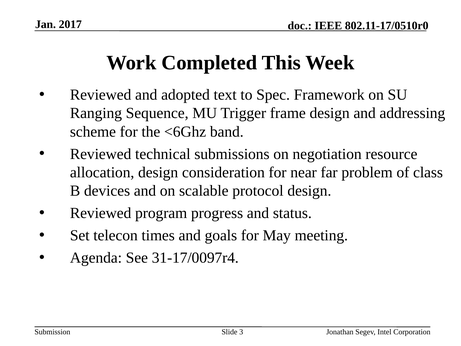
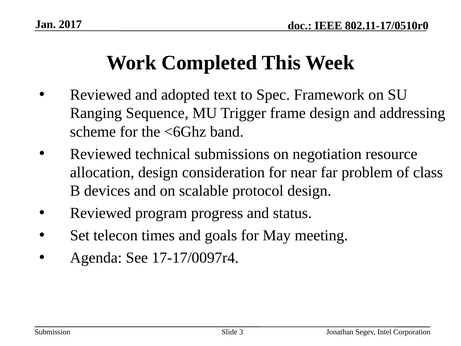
31-17/0097r4: 31-17/0097r4 -> 17-17/0097r4 (195, 258)
